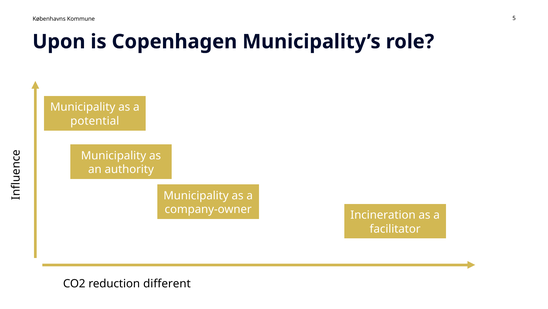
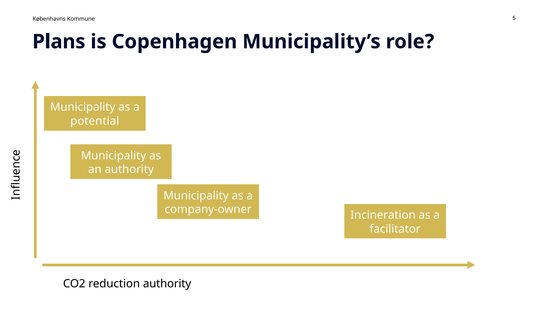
Upon: Upon -> Plans (59, 42)
reduction different: different -> authority (167, 283)
